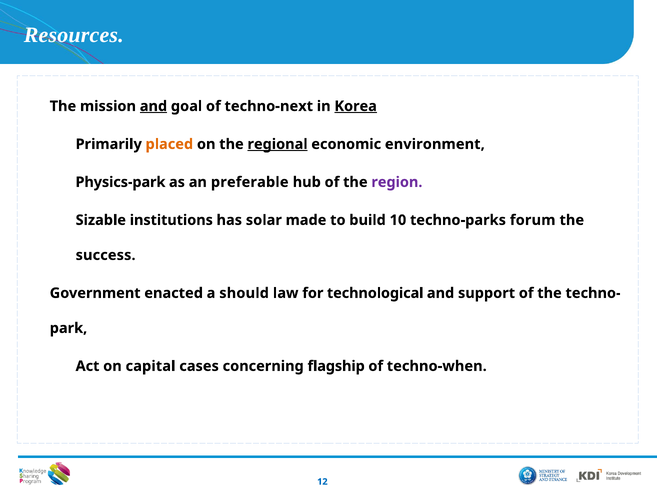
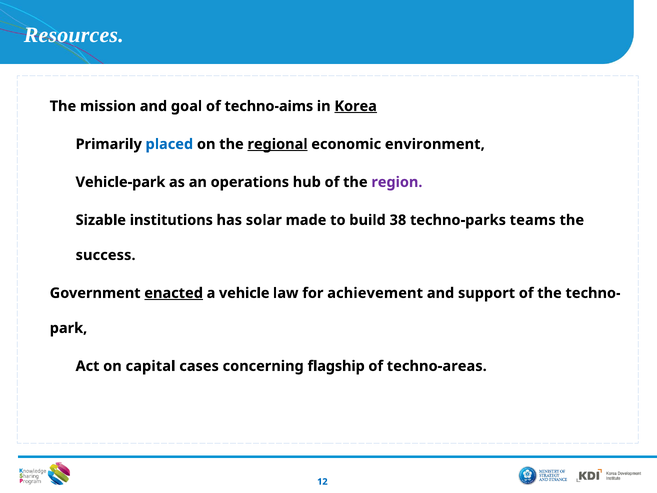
and underline: present -> none (153, 106)
techno-next: techno-next -> techno-aims (269, 106)
placed colour: orange -> blue (169, 144)
Physics-park: Physics-park -> Vehicle-park (120, 182)
preferable: preferable -> operations (250, 182)
10: 10 -> 38 (398, 220)
forum: forum -> teams (533, 220)
enacted underline: none -> present (174, 293)
should: should -> vehicle (244, 293)
technological: technological -> achievement (375, 293)
techno-when: techno-when -> techno-areas (437, 366)
